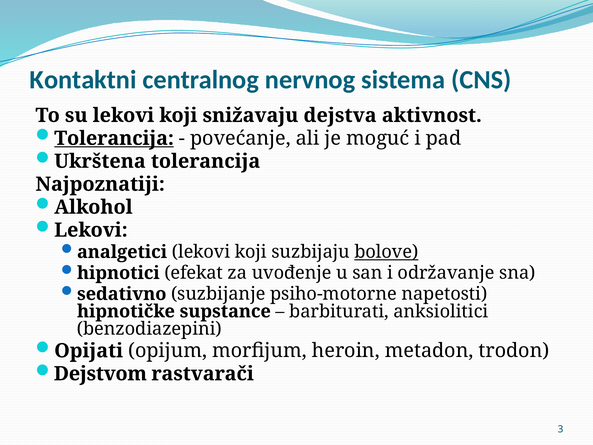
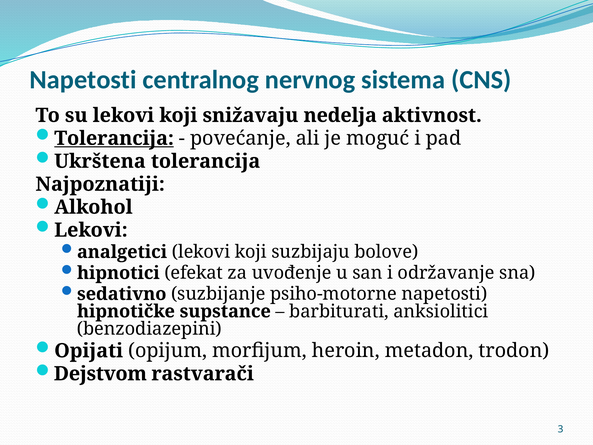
Kontaktni: Kontaktni -> Napetosti (83, 80)
dejstva: dejstva -> nedelja (340, 115)
bolove underline: present -> none (386, 252)
